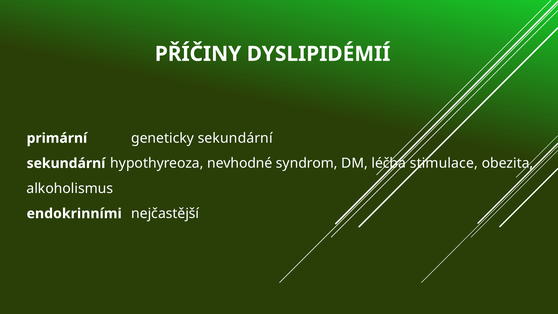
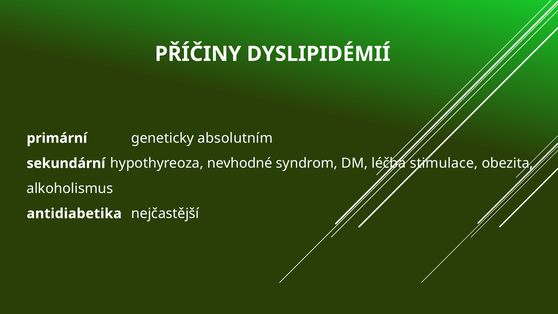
geneticky sekundární: sekundární -> absolutním (235, 138)
endokrinními: endokrinními -> antidiabetika (74, 213)
